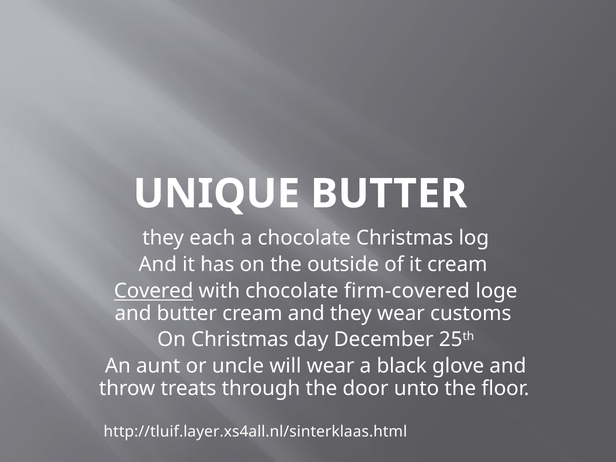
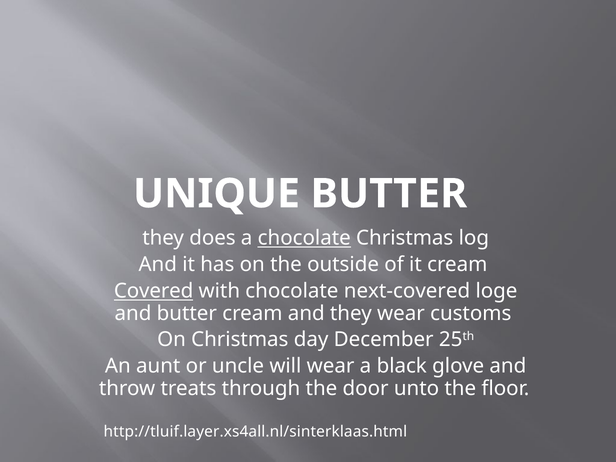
each: each -> does (212, 238)
chocolate underline: none -> present (304, 238)
firm-covered: firm-covered -> next-covered (407, 291)
